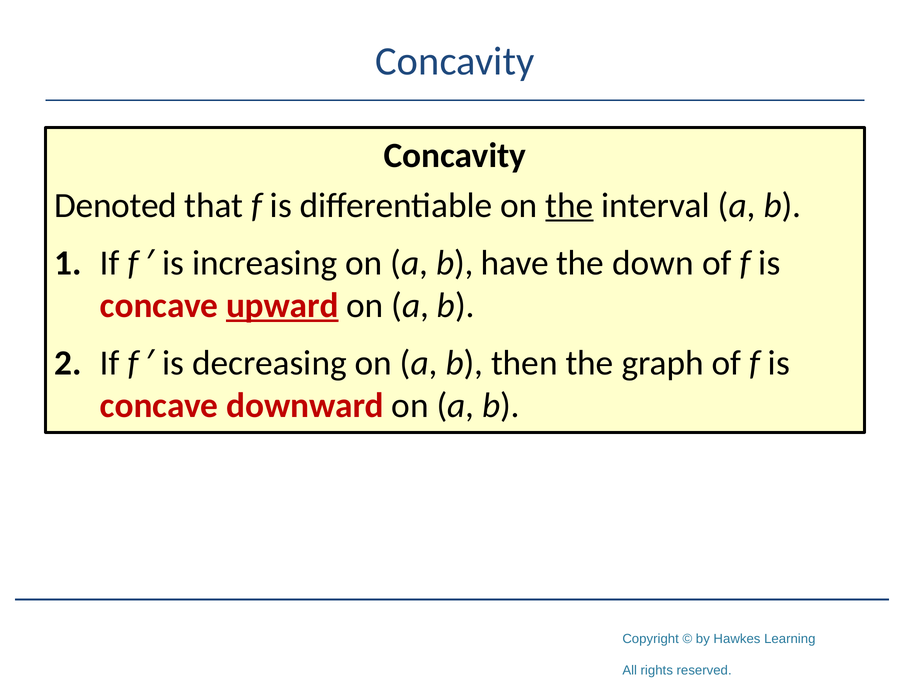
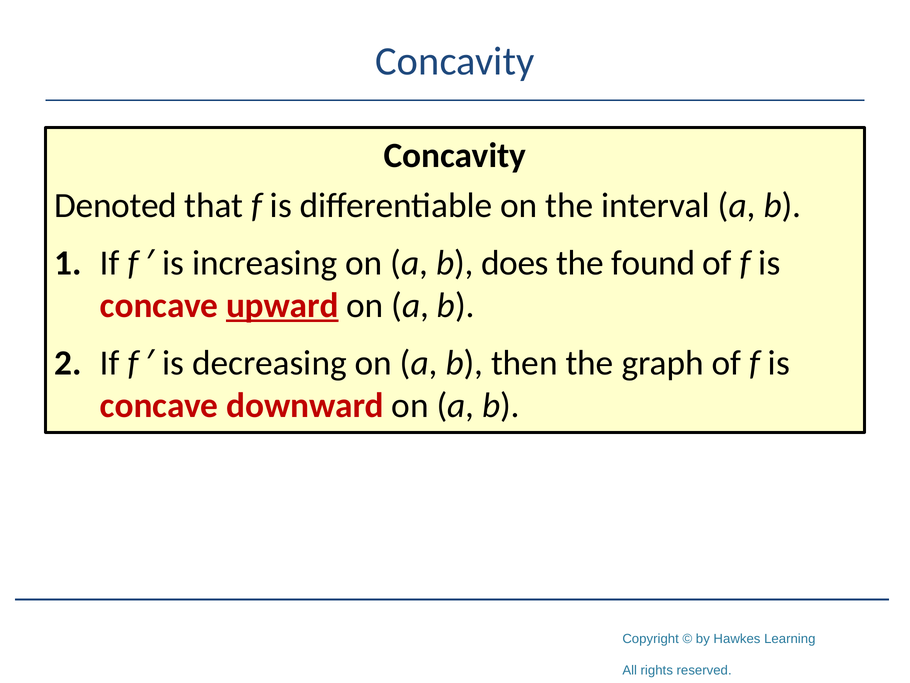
the underline: present -> none (569, 205)
have: have -> does (515, 263)
down: down -> found (653, 263)
